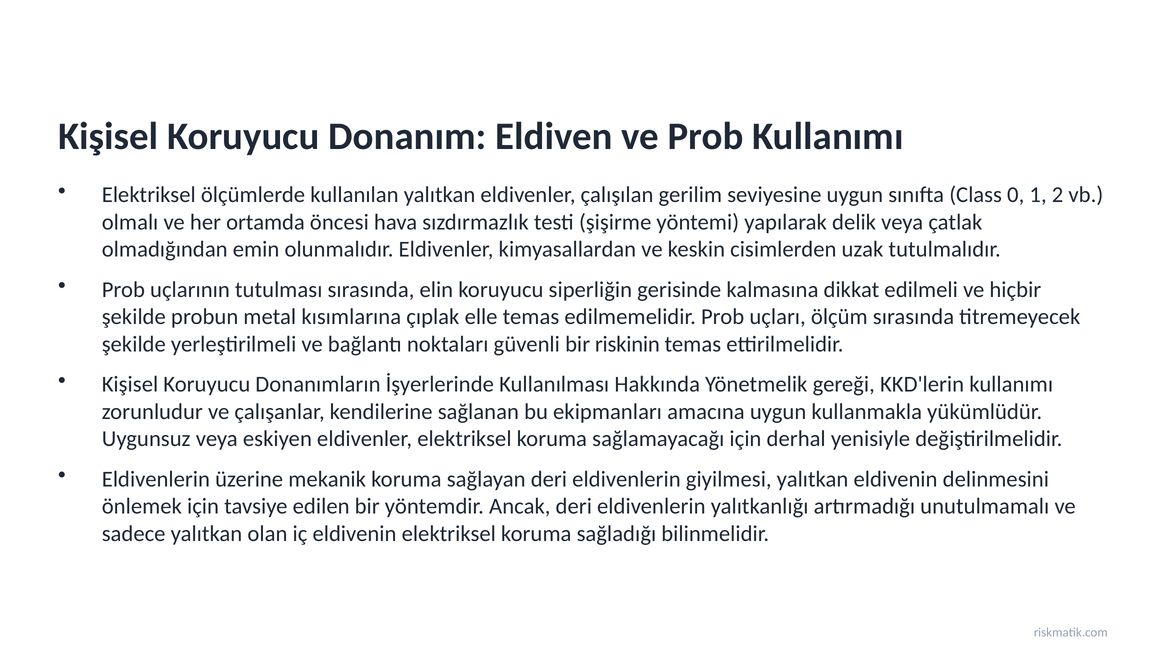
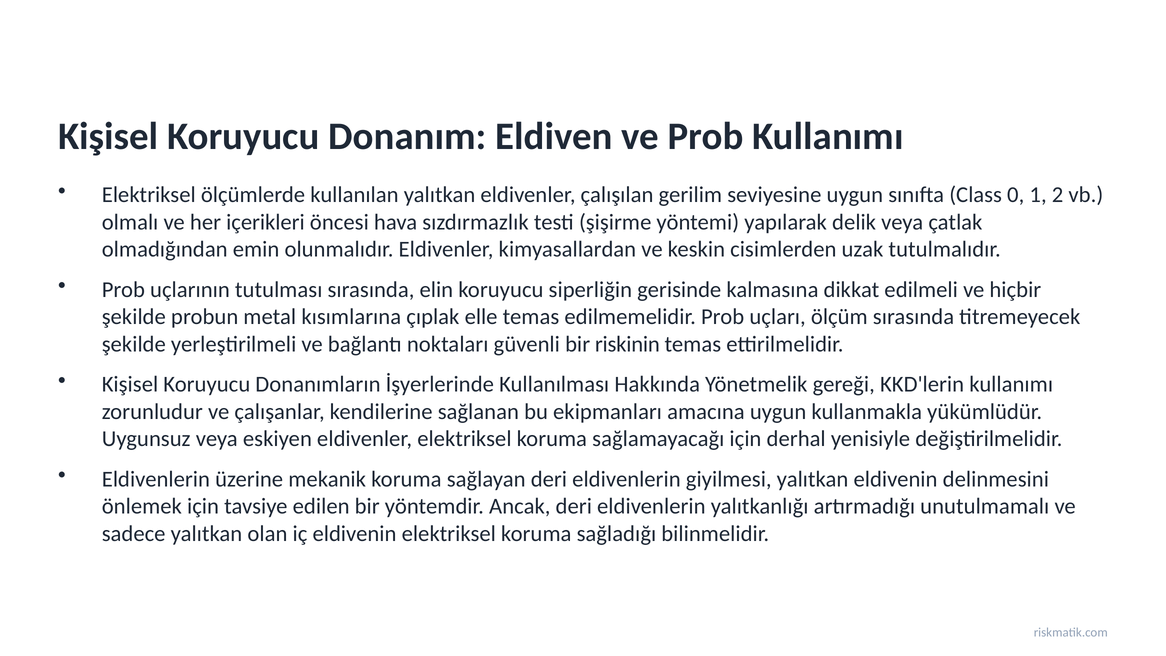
ortamda: ortamda -> içerikleri (265, 222)
